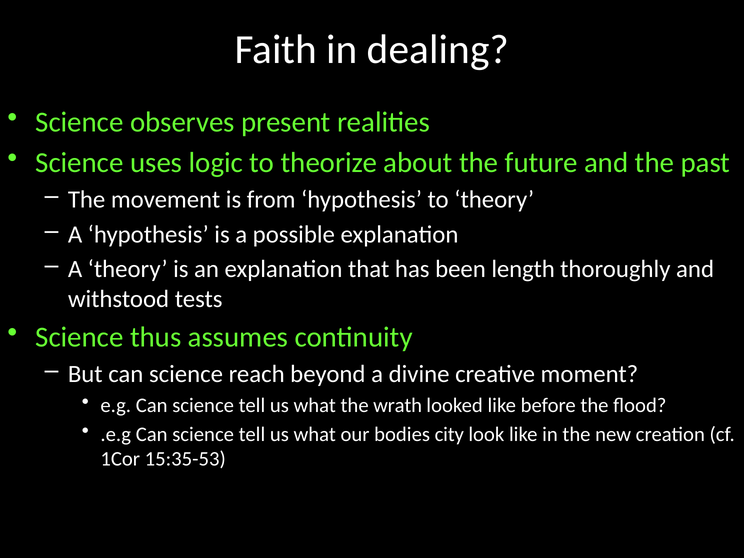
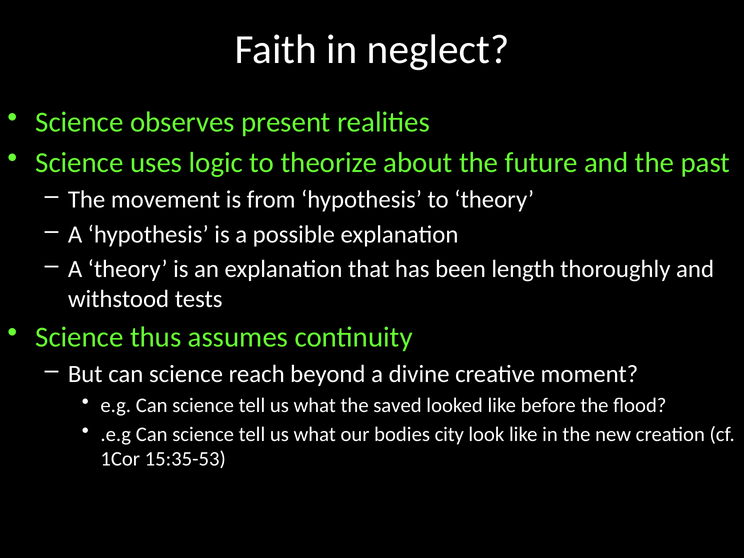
dealing: dealing -> neglect (438, 49)
wrath: wrath -> saved (397, 405)
